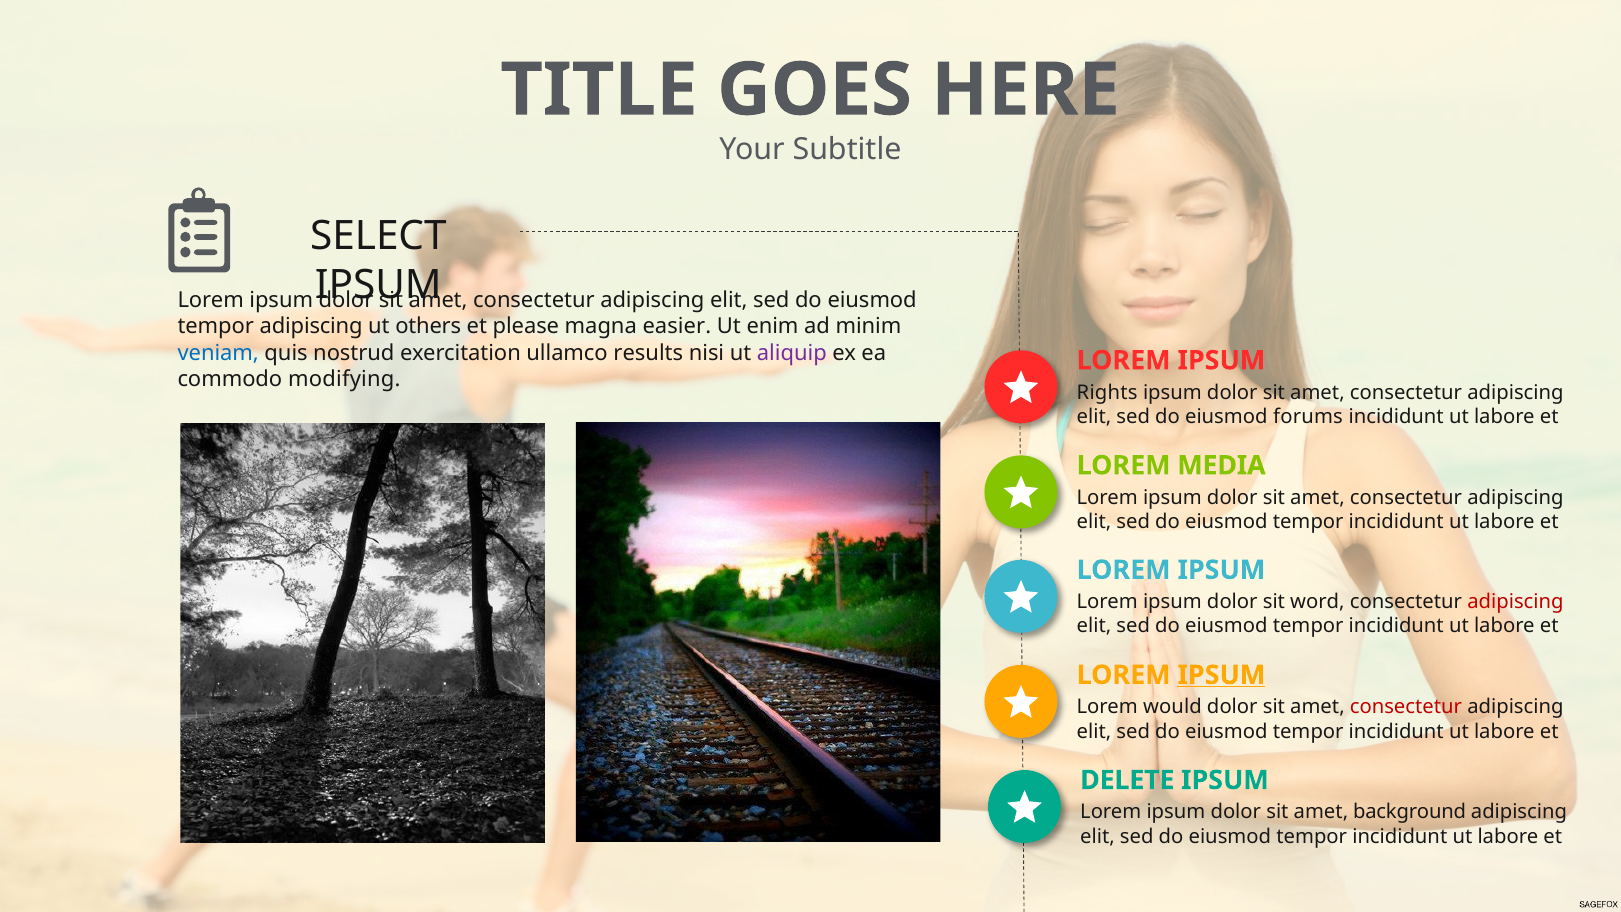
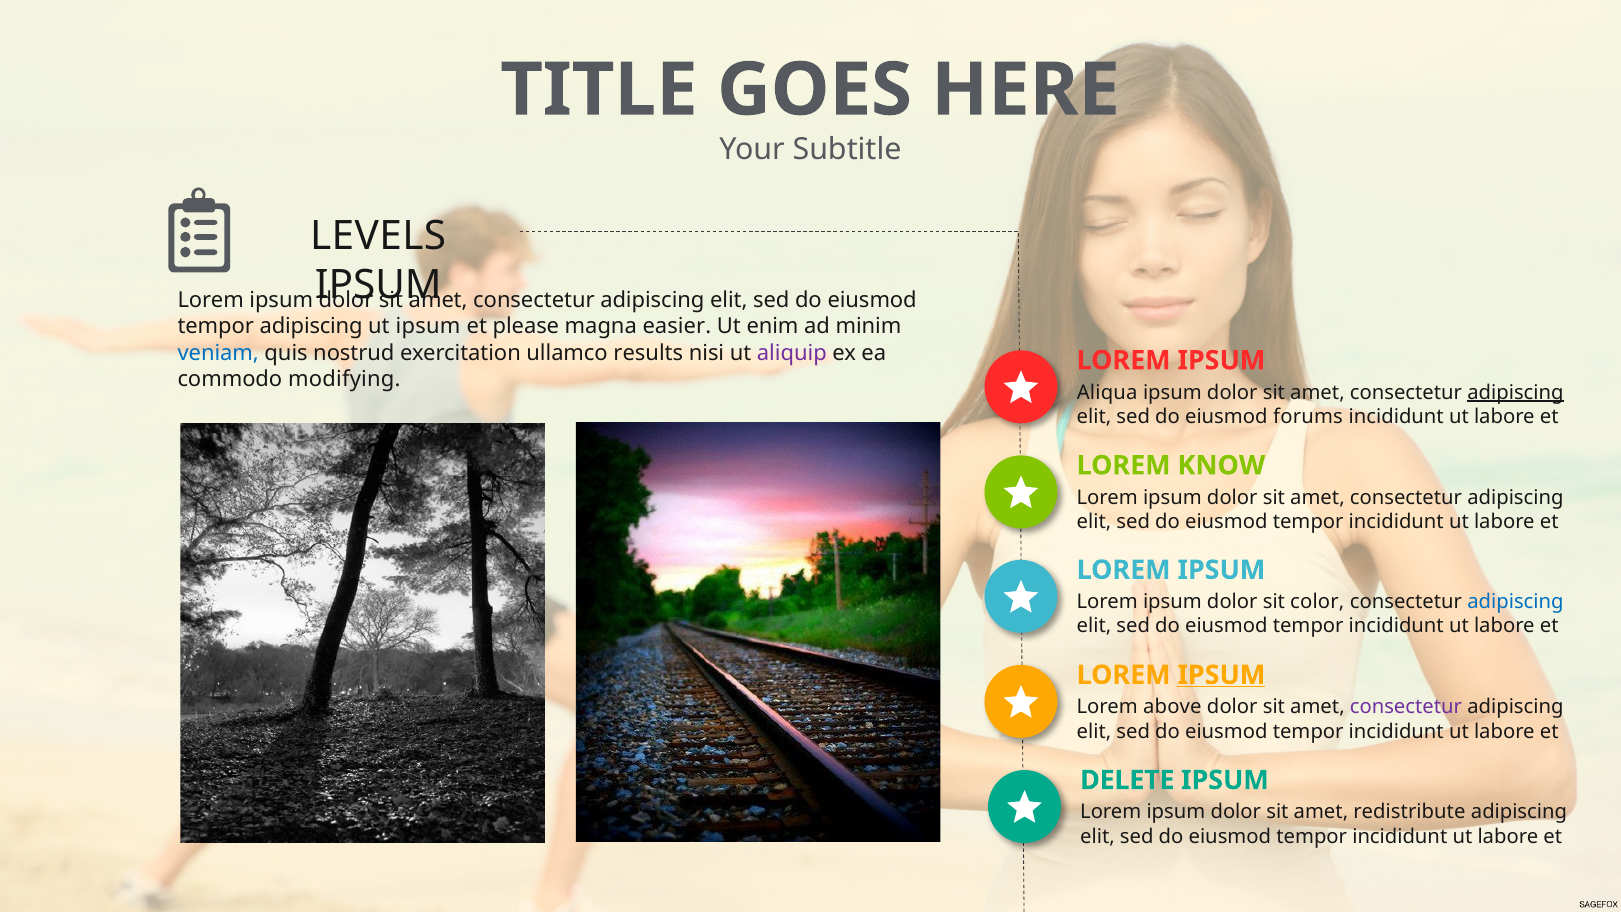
SELECT: SELECT -> LEVELS (378, 237)
ut others: others -> ipsum (428, 327)
Rights: Rights -> Aliqua (1107, 392)
adipiscing underline: none -> present (1515, 392)
MEDIA: MEDIA -> KNOW (1221, 465)
word: word -> color (1317, 602)
adipiscing colour: red -> blue (1515, 602)
would: would -> above (1172, 707)
consectetur colour: red -> purple (1406, 707)
background: background -> redistribute (1409, 812)
